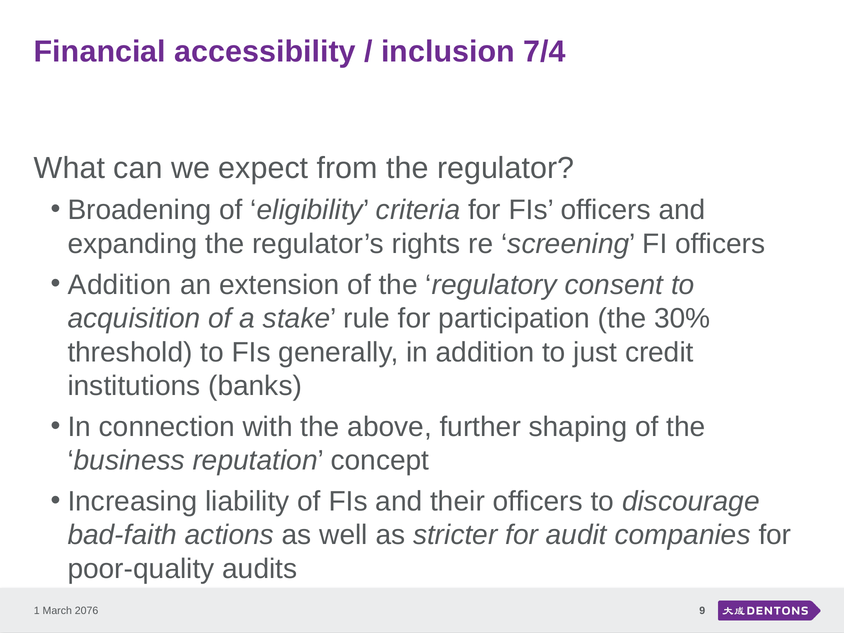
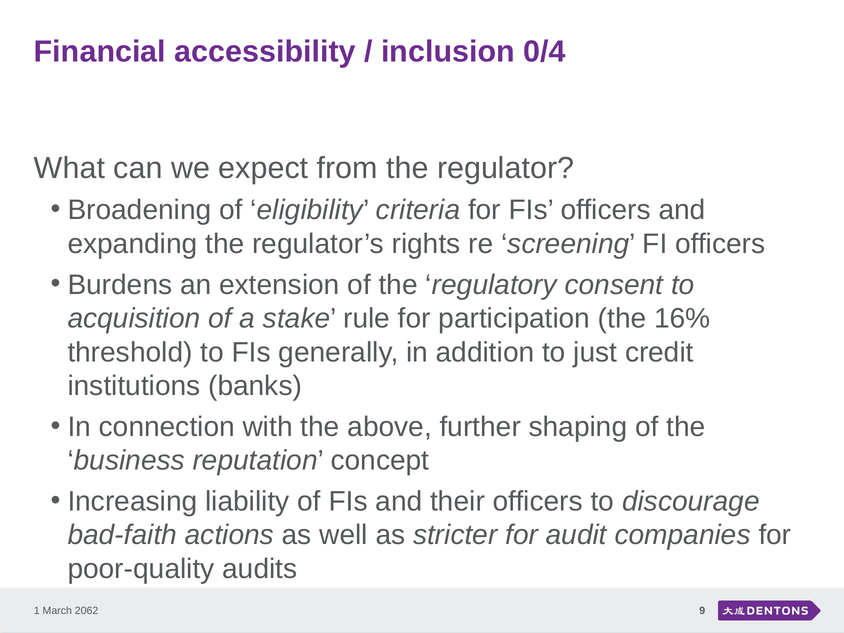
7/4: 7/4 -> 0/4 (544, 52)
Addition: Addition -> Burdens (120, 285)
30%: 30% -> 16% (682, 318)
2076: 2076 -> 2062 (87, 611)
